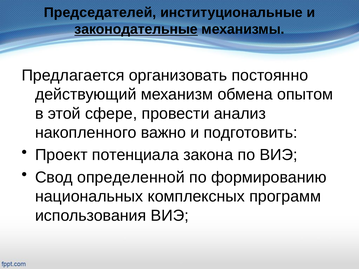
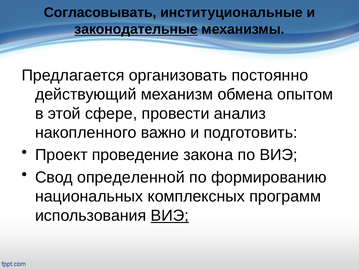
Председателей: Председателей -> Согласовывать (100, 13)
потенциала: потенциала -> проведение (135, 155)
ВИЭ underline: none -> present (170, 216)
